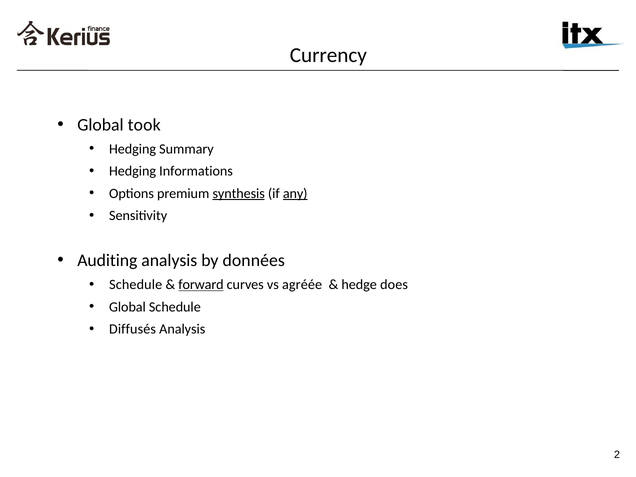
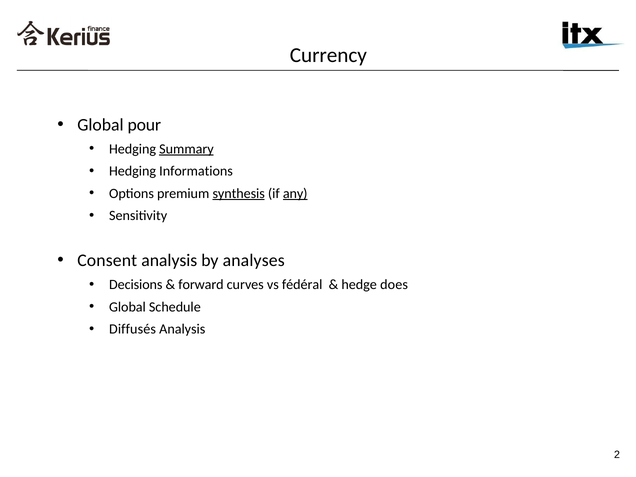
took: took -> pour (144, 125)
Summary underline: none -> present (186, 149)
Auditing: Auditing -> Consent (107, 261)
données: données -> analyses (254, 261)
Schedule: Schedule -> Decisions (136, 285)
forward underline: present -> none (201, 285)
agréée: agréée -> fédéral (302, 285)
